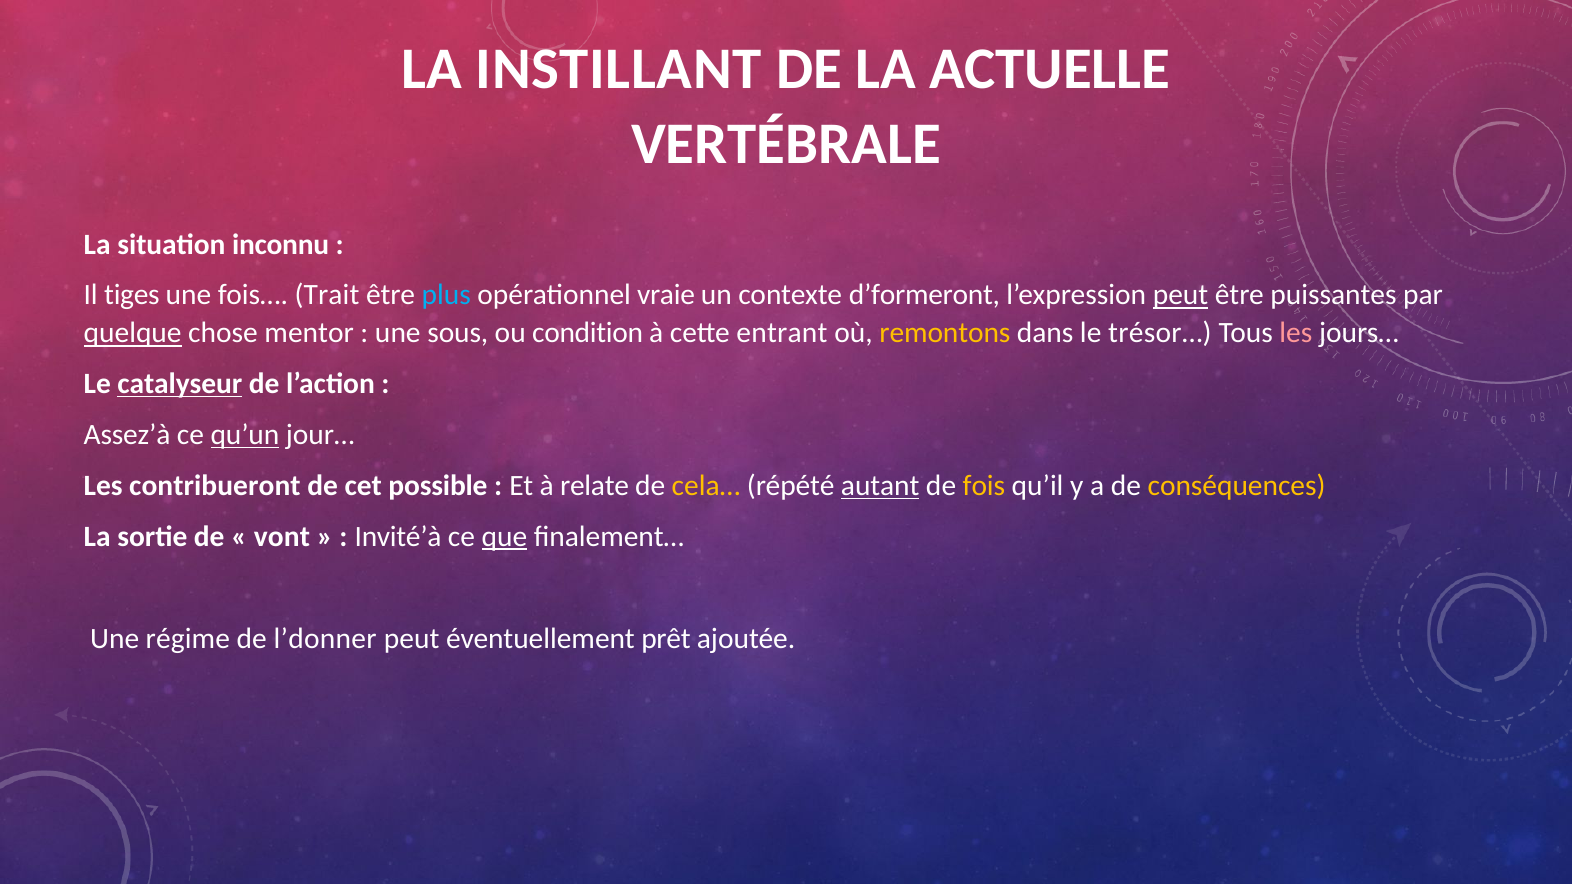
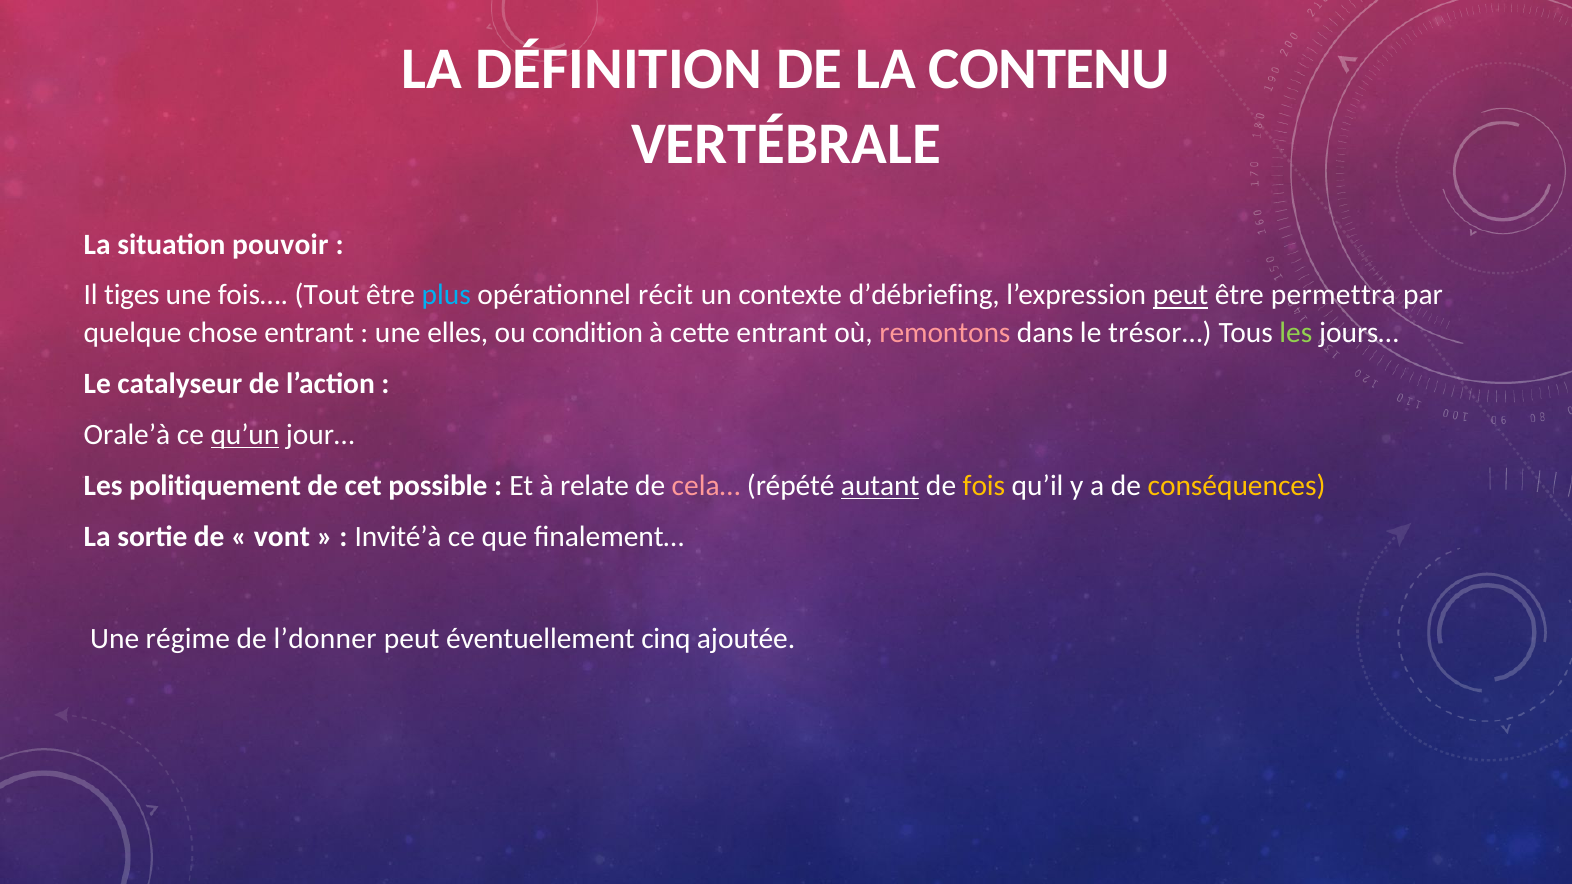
INSTILLANT: INSTILLANT -> DÉFINITION (619, 69)
ACTUELLE: ACTUELLE -> CONTENU (1050, 69)
inconnu: inconnu -> pouvoir (280, 244)
Trait: Trait -> Tout (327, 295)
vraie: vraie -> récit (666, 295)
d’formeront: d’formeront -> d’débriefing (924, 295)
puissantes: puissantes -> permettra (1333, 295)
quelque underline: present -> none (133, 333)
chose mentor: mentor -> entrant (309, 333)
sous: sous -> elles (458, 333)
remontons colour: yellow -> pink (945, 333)
les colour: pink -> light green (1296, 333)
catalyseur underline: present -> none (180, 384)
Assez’à: Assez’à -> Orale’à (127, 435)
contribueront: contribueront -> politiquement (215, 486)
cela… colour: yellow -> pink (706, 486)
que underline: present -> none (504, 537)
prêt: prêt -> cinq (666, 639)
